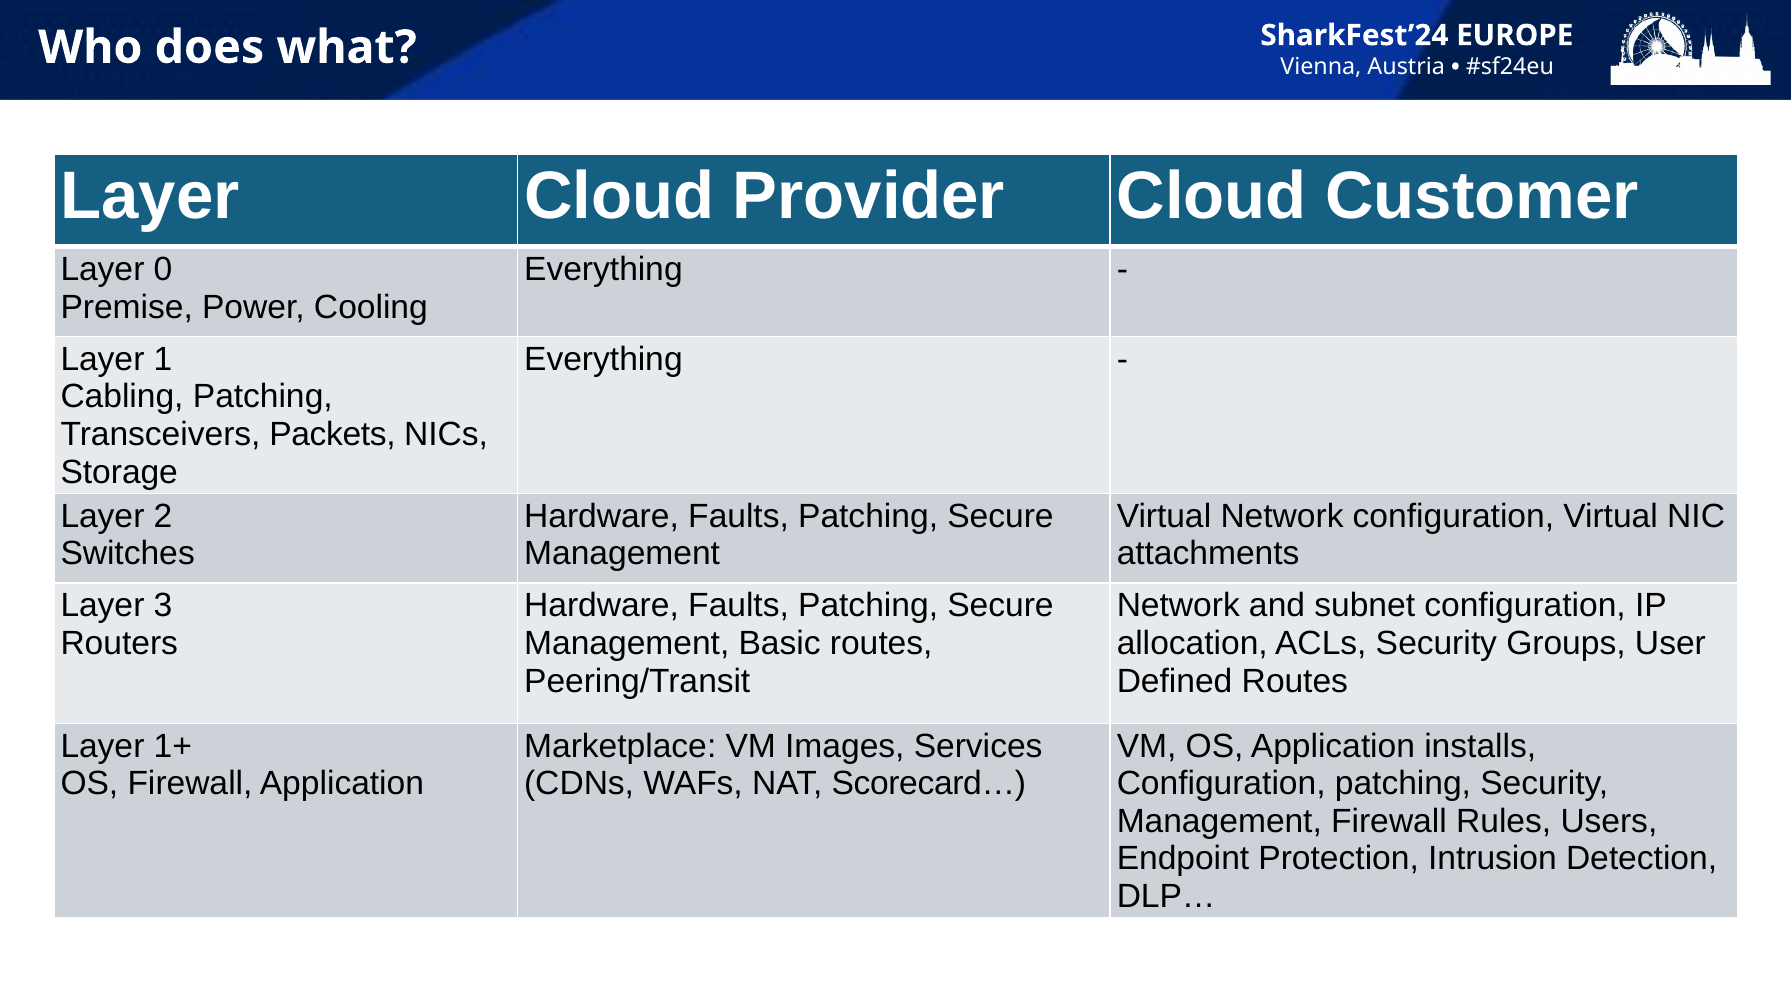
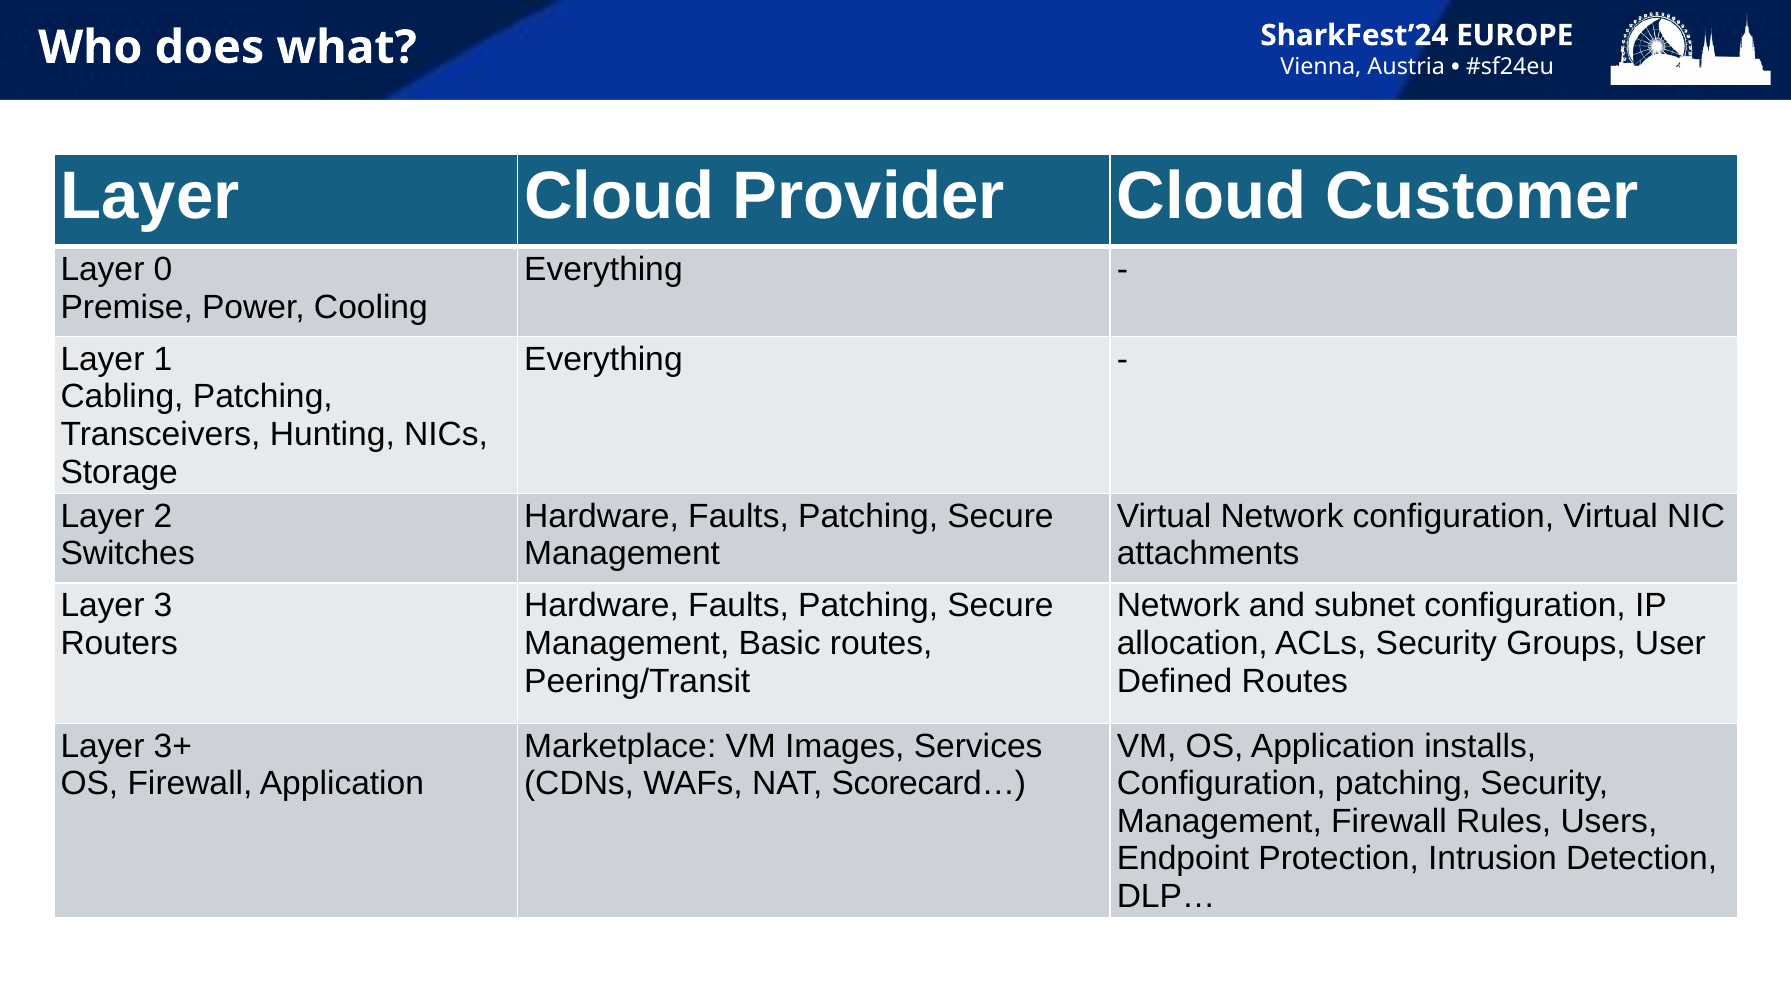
Packets: Packets -> Hunting (332, 435)
1+: 1+ -> 3+ (173, 746)
